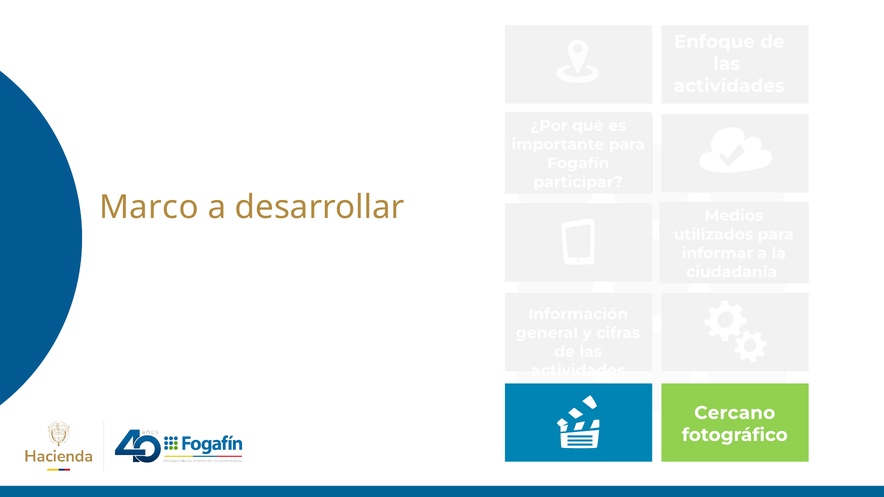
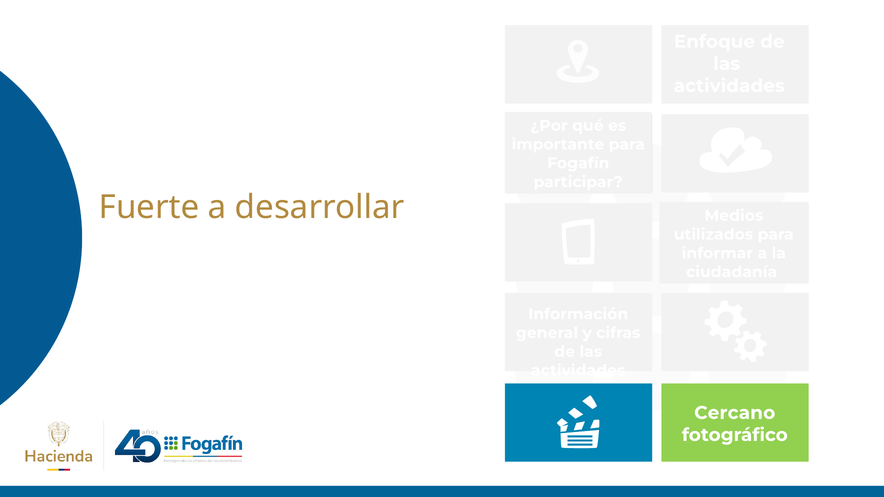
Marco: Marco -> Fuerte (149, 207)
